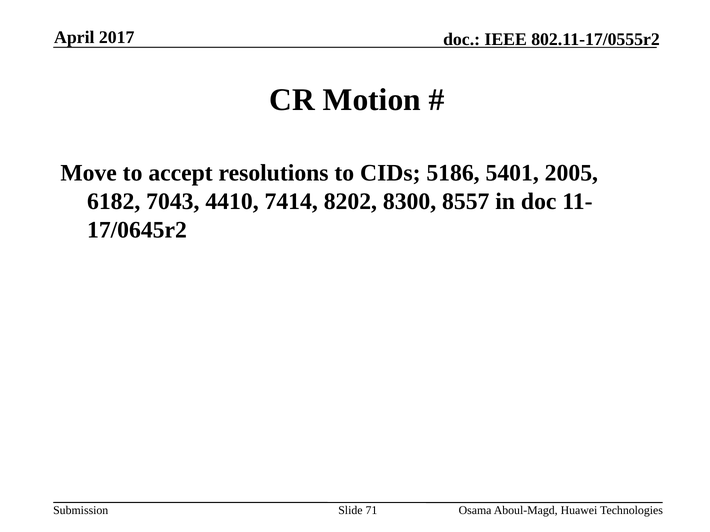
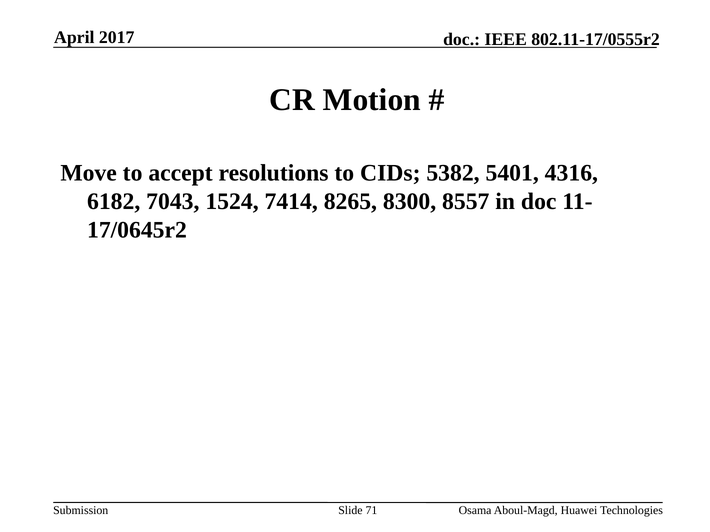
5186: 5186 -> 5382 (453, 173)
2005: 2005 -> 4316 (571, 173)
4410: 4410 -> 1524 (232, 202)
8202: 8202 -> 8265 (350, 202)
